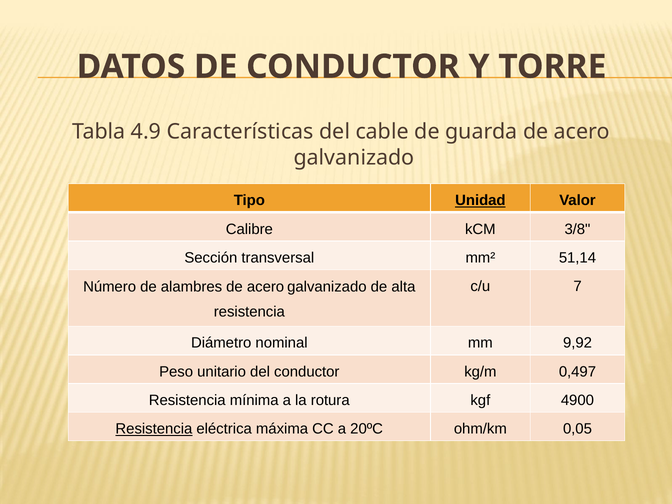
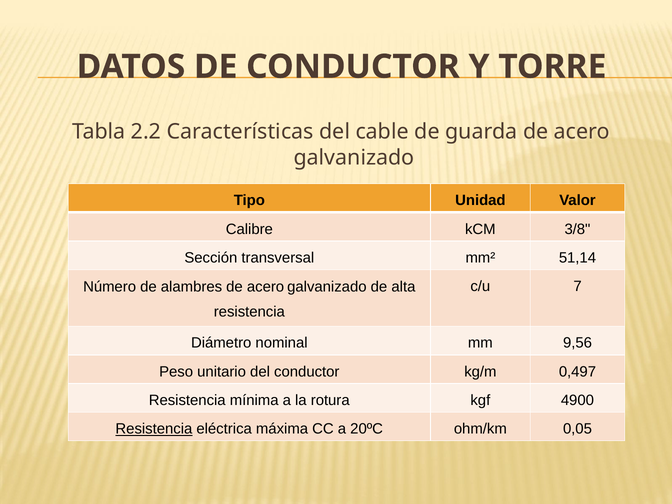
4.9: 4.9 -> 2.2 (146, 132)
Unidad underline: present -> none (480, 201)
9,92: 9,92 -> 9,56 (578, 343)
